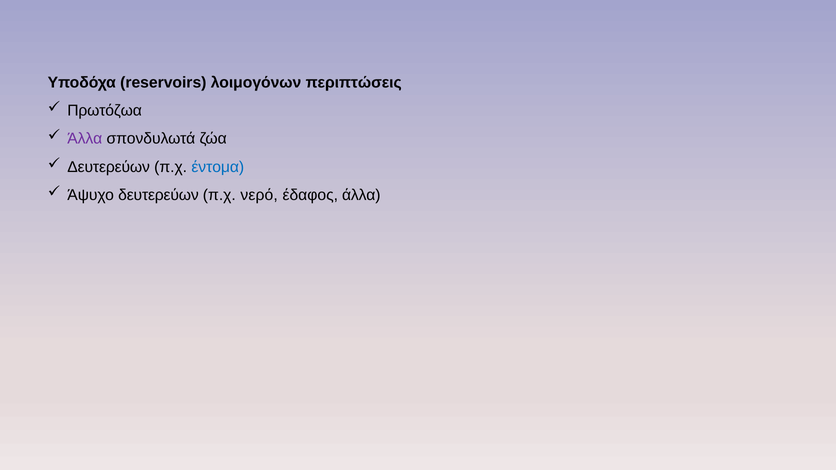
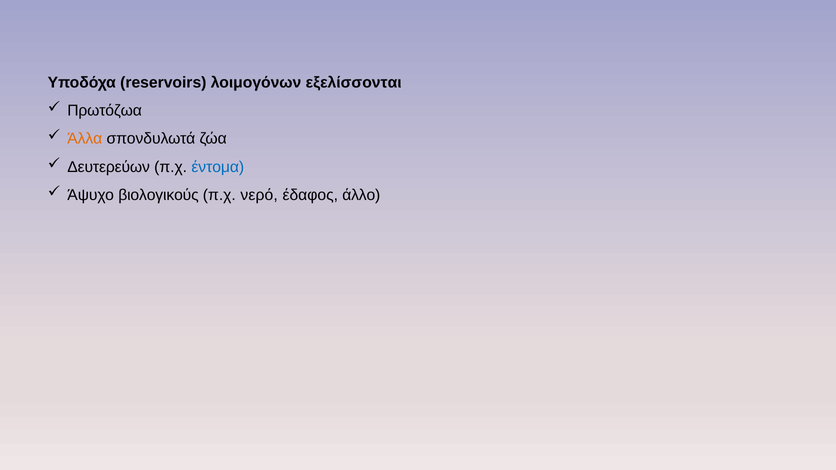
περιπτώσεις: περιπτώσεις -> εξελίσσονται (354, 82)
Άλλα colour: purple -> orange (85, 139)
Άψυχο δευτερεύων: δευτερεύων -> βιολογικούς (158, 195)
έδαφος άλλα: άλλα -> άλλο (361, 195)
